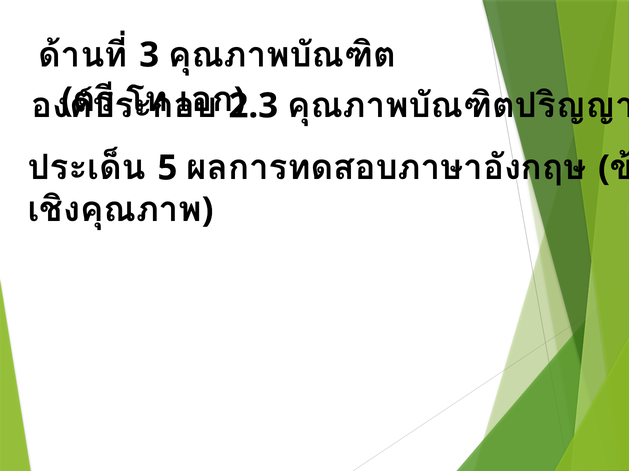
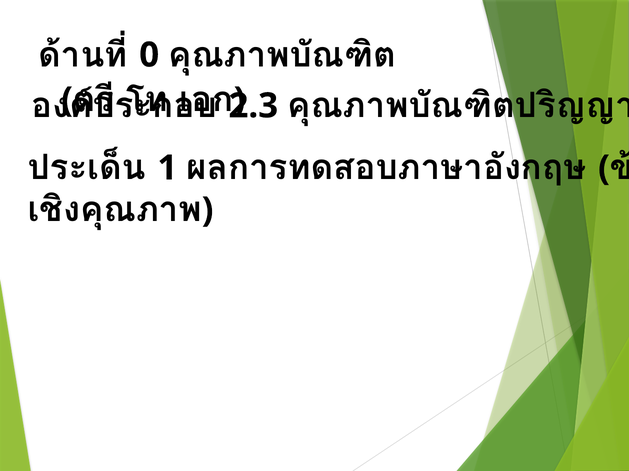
3: 3 -> 0 (149, 55)
5: 5 -> 1 (167, 168)
